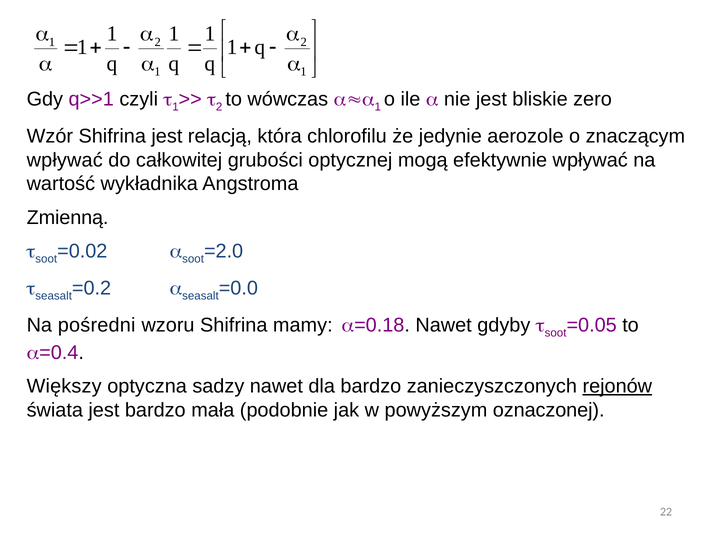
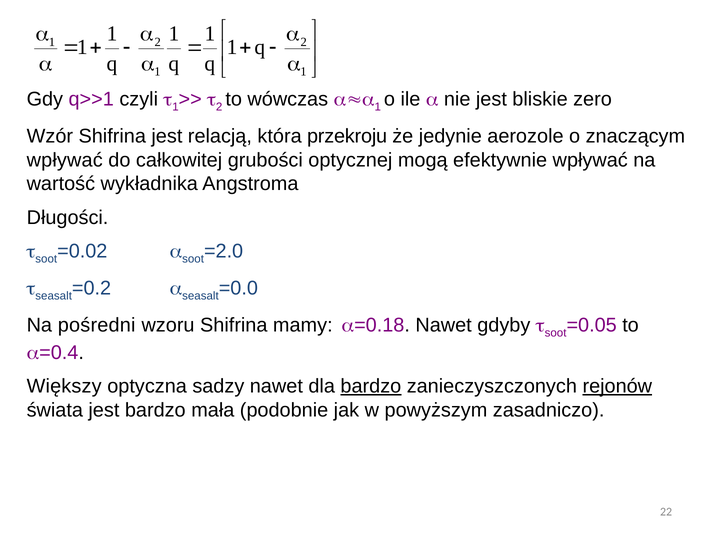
chlorofilu: chlorofilu -> przekroju (347, 136)
Zmienną: Zmienną -> Długości (68, 218)
bardzo underline: none -> present (371, 386)
oznaczonej: oznaczonej -> zasadniczo (549, 410)
